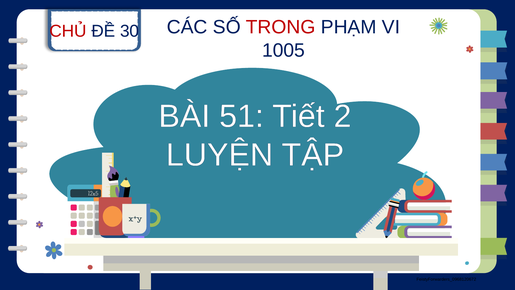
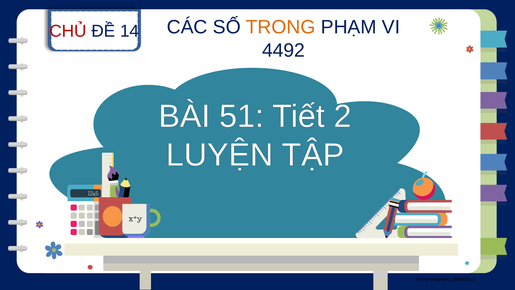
30: 30 -> 14 (130, 31)
TRONG colour: red -> orange (281, 27)
1005: 1005 -> 4492 (284, 50)
